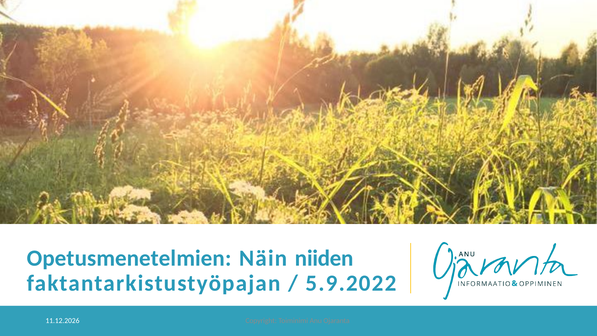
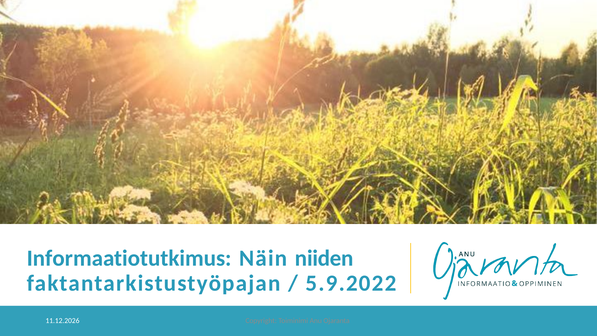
Opetusmenetelmien: Opetusmenetelmien -> Informaatiotutkimus (129, 258)
